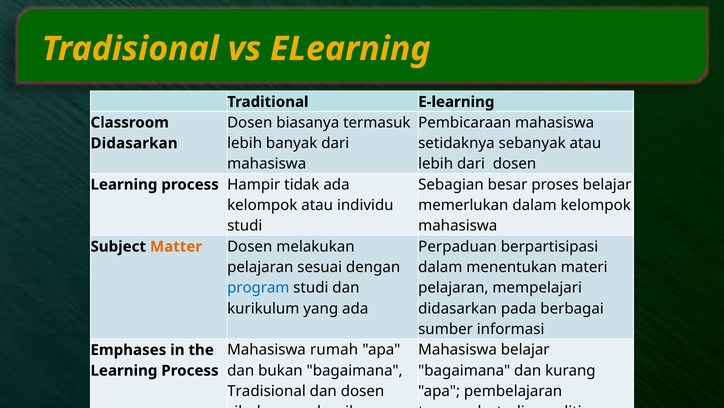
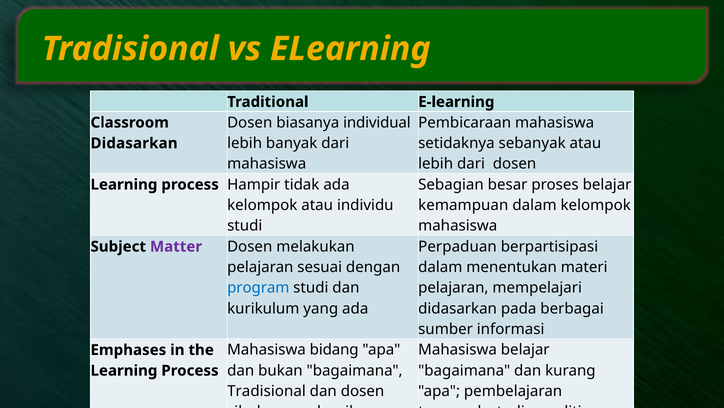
biasanya termasuk: termasuk -> individual (377, 122)
memerlukan: memerlukan -> kemampuan (463, 205)
Matter colour: orange -> purple (176, 246)
rumah: rumah -> bidang (334, 349)
